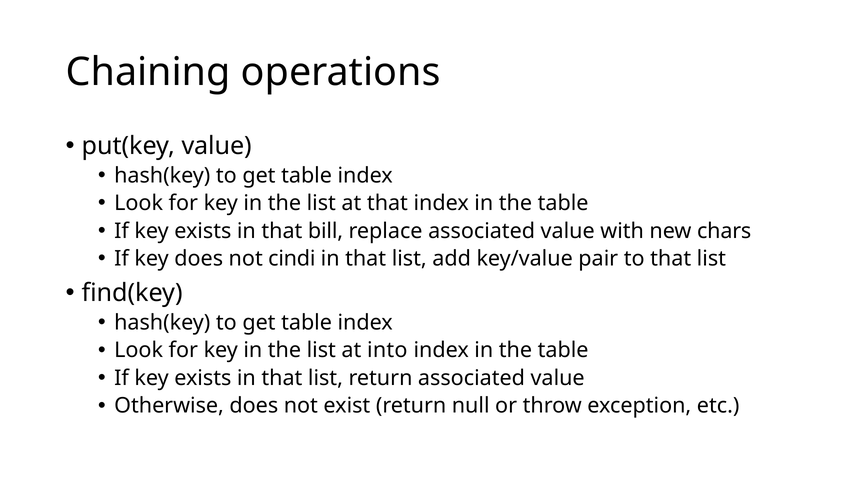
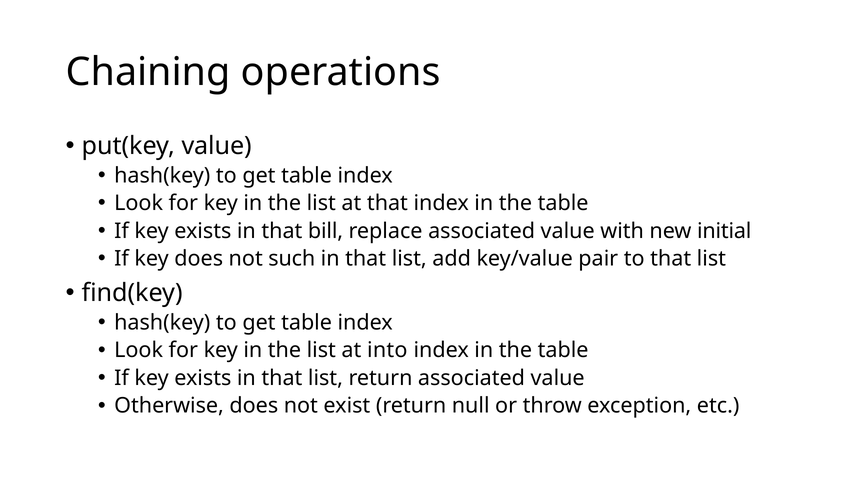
chars: chars -> initial (724, 231)
cindi: cindi -> such (292, 259)
